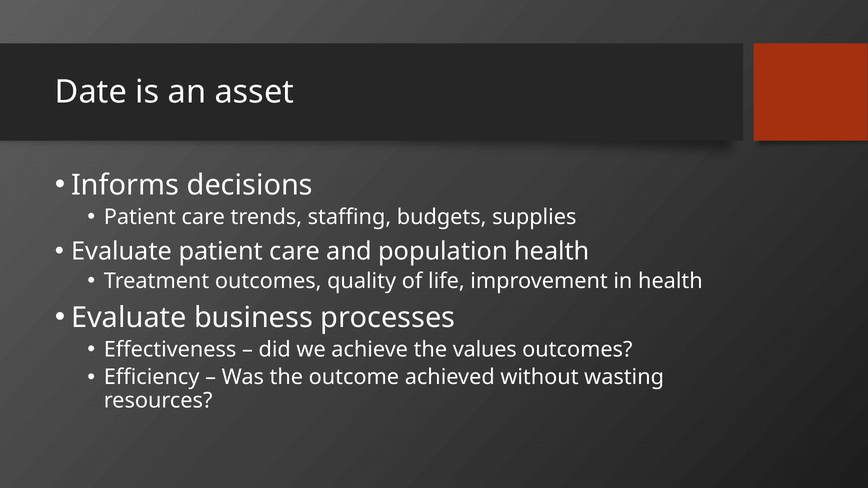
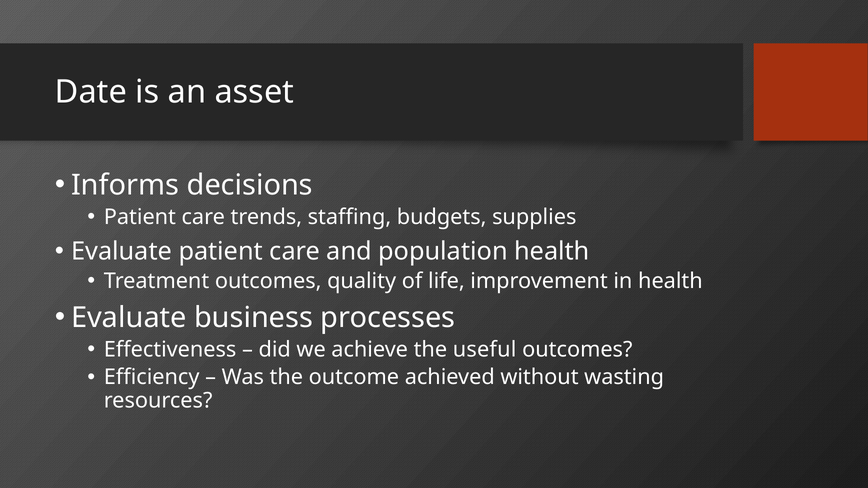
values: values -> useful (485, 350)
